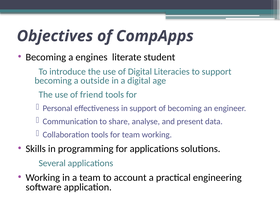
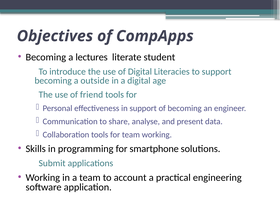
engines: engines -> lectures (92, 57)
for applications: applications -> smartphone (154, 149)
Several: Several -> Submit (52, 163)
